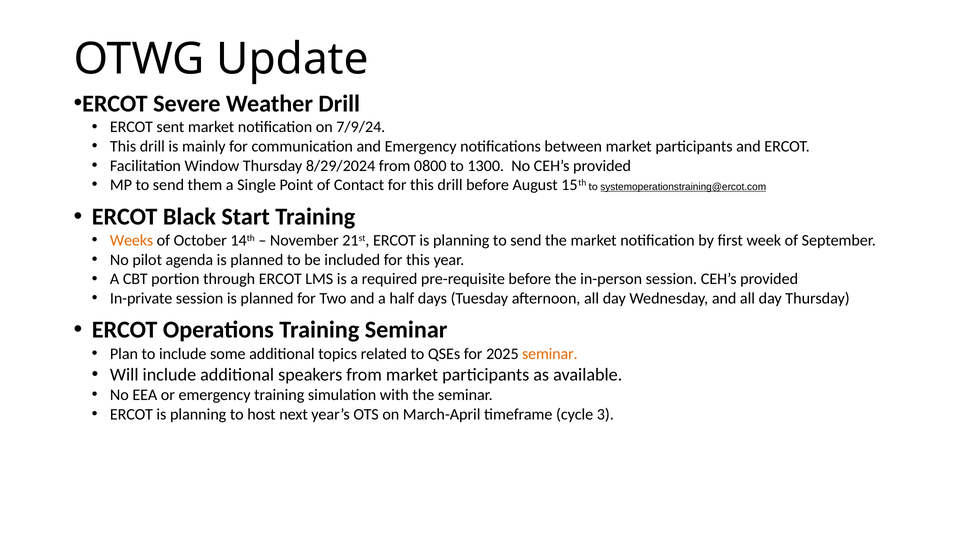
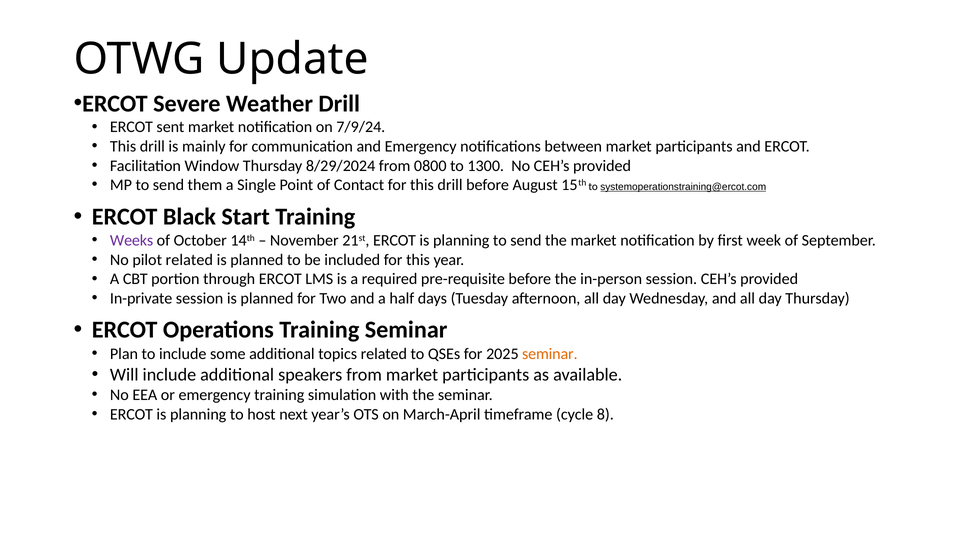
Weeks colour: orange -> purple (132, 240)
pilot agenda: agenda -> related (189, 260)
3: 3 -> 8 (605, 414)
